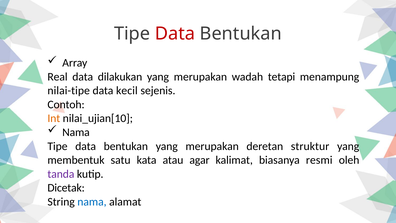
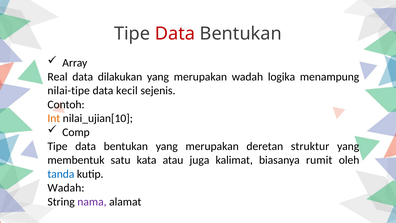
tetapi: tetapi -> logika (282, 77)
Nama: Nama -> Comp (76, 132)
agar: agar -> juga (199, 160)
resmi: resmi -> rumit (319, 160)
tanda colour: purple -> blue (61, 174)
Dicetak: Dicetak -> Wadah (66, 188)
nama colour: blue -> purple (92, 201)
